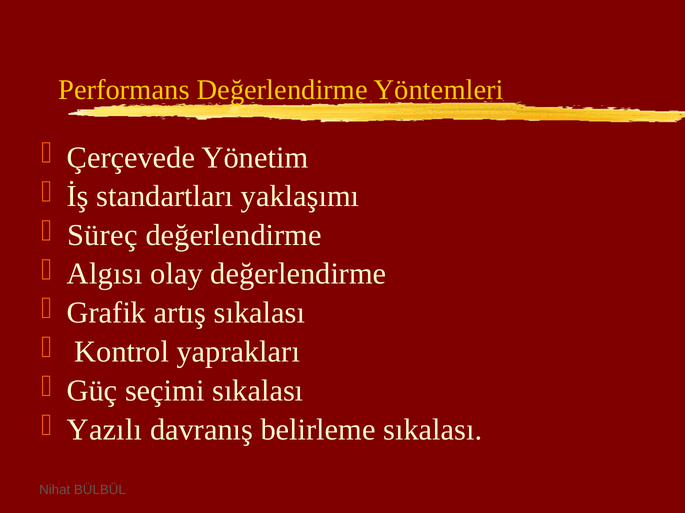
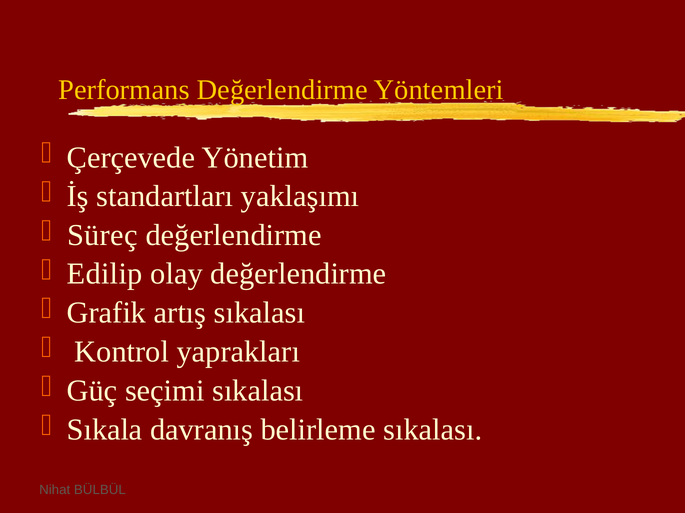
Algısı: Algısı -> Edilip (105, 274)
Yazılı: Yazılı -> Sıkala (105, 430)
